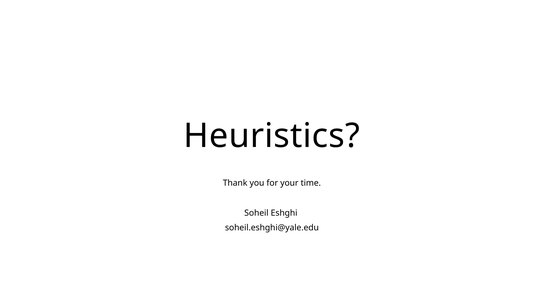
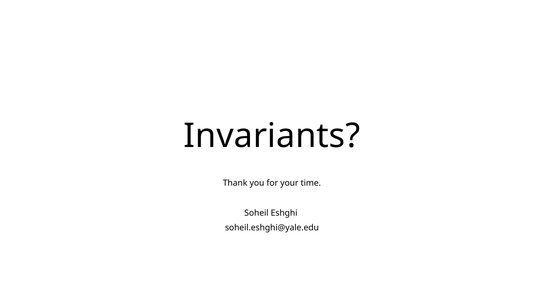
Heuristics: Heuristics -> Invariants (272, 136)
